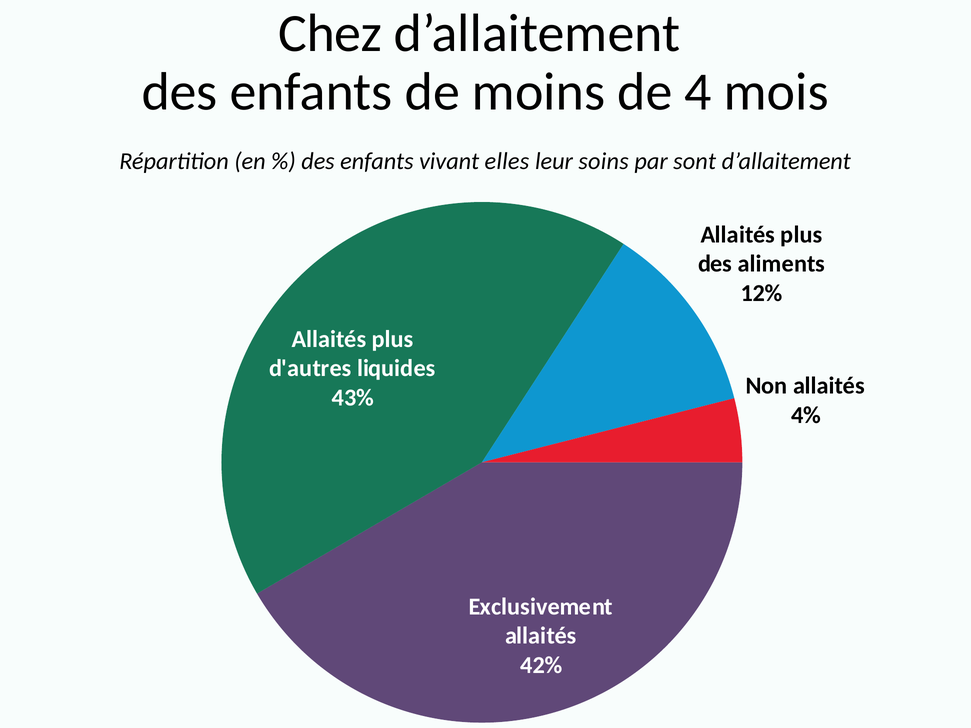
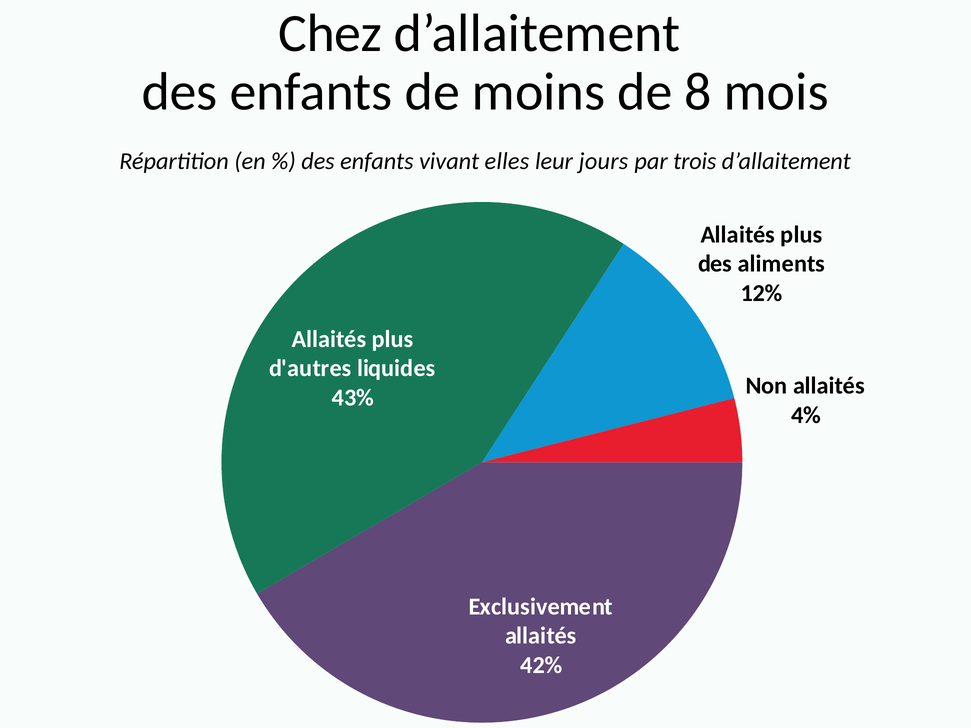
4: 4 -> 8 (698, 92)
soins: soins -> jours (604, 161)
sont: sont -> trois (695, 161)
